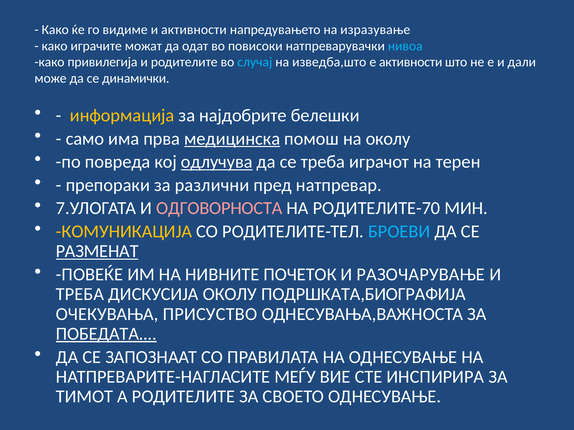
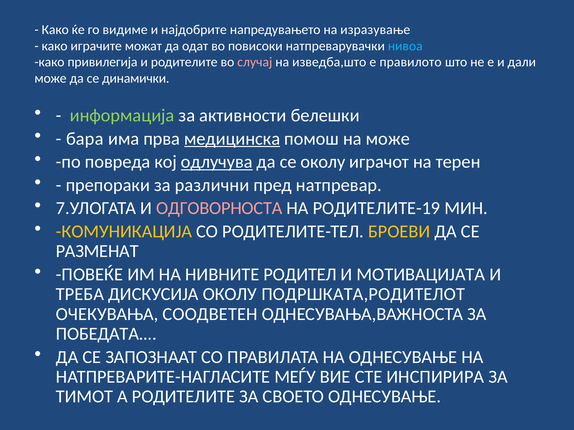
и активности: активности -> најдобрите (194, 30)
случај colour: light blue -> pink (255, 62)
е активности: активности -> правилото (411, 62)
информација colour: yellow -> light green (122, 116)
најдобрите: најдобрите -> активности (243, 116)
само: само -> бара (85, 139)
на околу: околу -> може (388, 139)
се треба: треба -> околу (323, 162)
РОДИТЕЛИТЕ-70: РОДИТЕЛИТЕ-70 -> РОДИТЕЛИТЕ-19 (376, 209)
БРОЕВИ colour: light blue -> yellow (399, 232)
РАЗМЕНАТ underline: present -> none (97, 252)
ПОЧЕТОК: ПОЧЕТОК -> РОДИТЕЛ (300, 275)
РАЗОЧАРУВАЊЕ: РАЗОЧАРУВАЊЕ -> МОТИВАЦИЈАТА (421, 275)
ПОДРШКАТА,БИОГРАФИЈА: ПОДРШКАТА,БИОГРАФИЈА -> ПОДРШКАТА,РОДИТЕЛОТ (363, 295)
ПРИСУСТВО: ПРИСУСТВО -> СООДВЕТЕН (210, 314)
ПОБЕДАТА underline: present -> none (106, 334)
